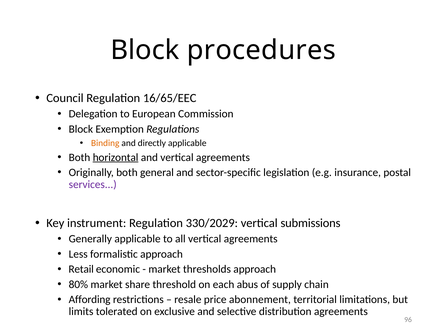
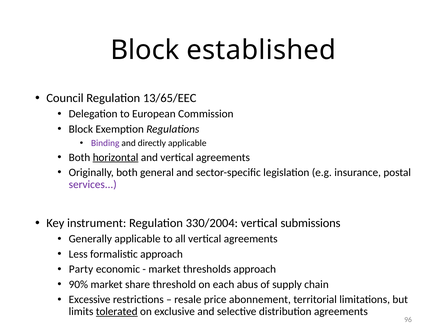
procedures: procedures -> established (261, 50)
16/65/EEC: 16/65/EEC -> 13/65/EEC (170, 98)
Binding colour: orange -> purple (105, 143)
330/2029: 330/2029 -> 330/2004 (212, 223)
Retail: Retail -> Party (81, 269)
80%: 80% -> 90% (78, 285)
Affording: Affording -> Excessive (90, 300)
tolerated underline: none -> present (117, 312)
